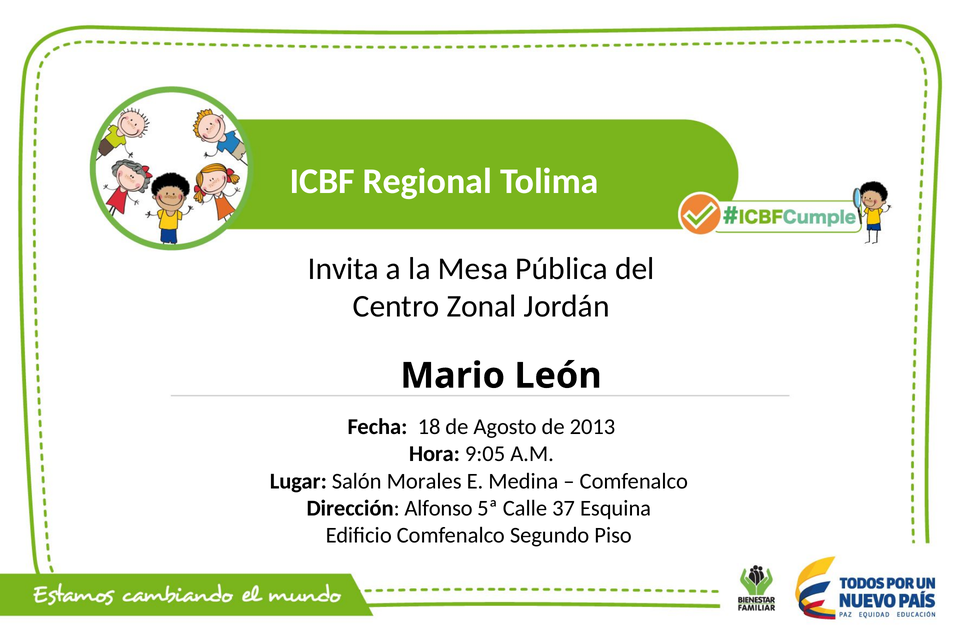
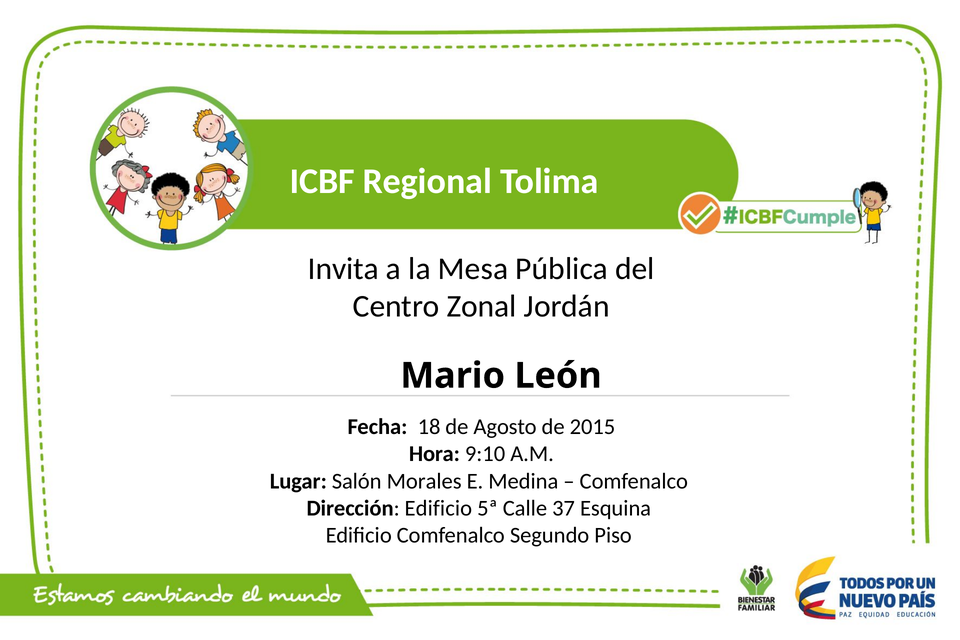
2013: 2013 -> 2015 (592, 427)
9:05: 9:05 -> 9:10 (485, 454)
Dirección Alfonso: Alfonso -> Edificio (438, 508)
